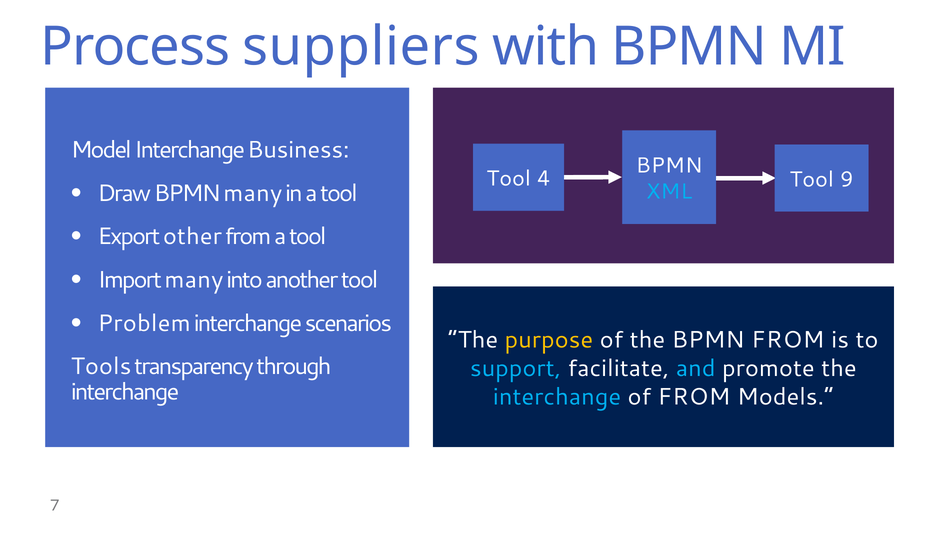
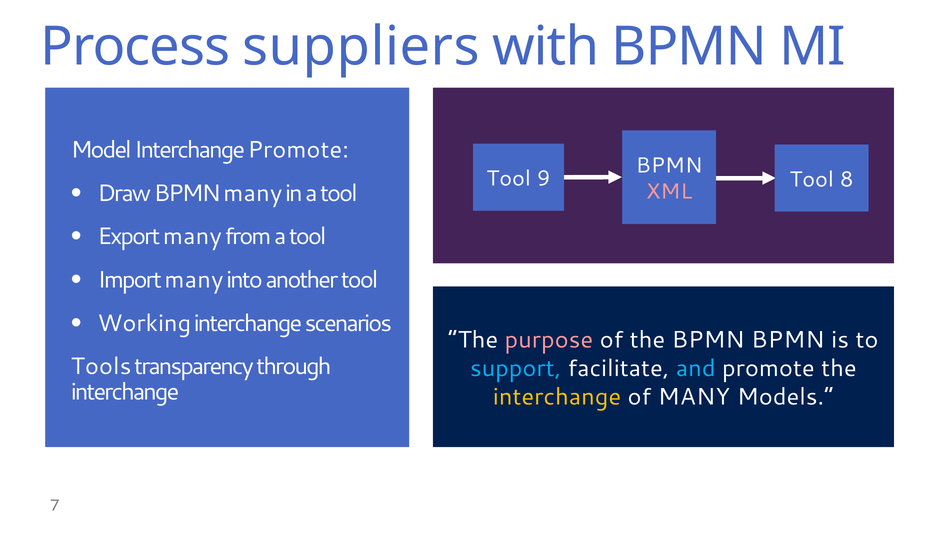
Interchange Business: Business -> Promote (298, 150)
4: 4 -> 9 (544, 179)
9: 9 -> 8 (847, 180)
XML colour: light blue -> pink (669, 192)
Export other: other -> many (192, 237)
Problem: Problem -> Working (144, 324)
purpose colour: yellow -> pink (549, 340)
BPMN FROM: FROM -> BPMN (788, 340)
interchange colour: light blue -> yellow (557, 397)
of FROM: FROM -> MANY (694, 397)
